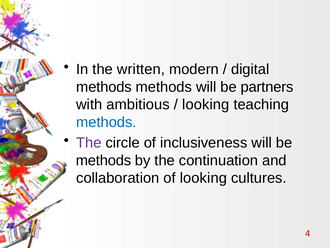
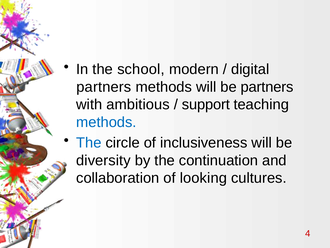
written: written -> school (141, 69)
methods: methods -> partners (104, 87)
looking: looking -> support (206, 104)
The colour: purple -> blue (89, 143)
methods: methods -> diversity (103, 160)
